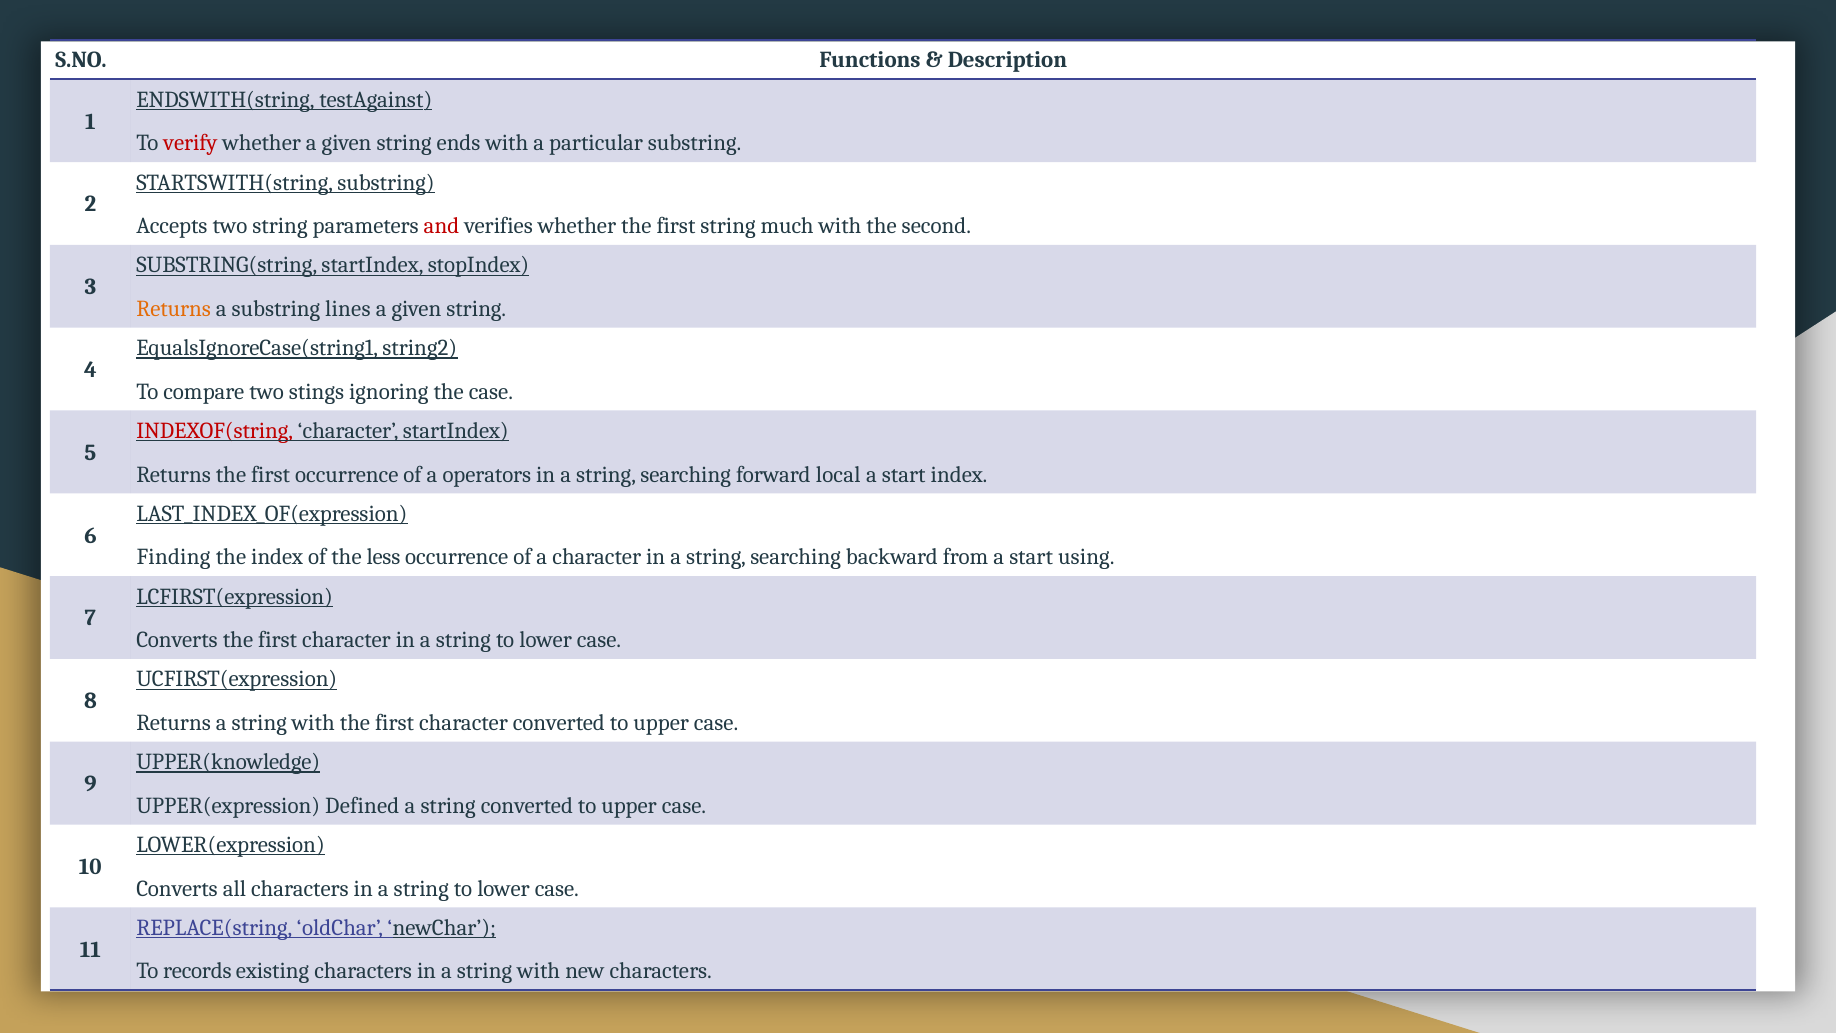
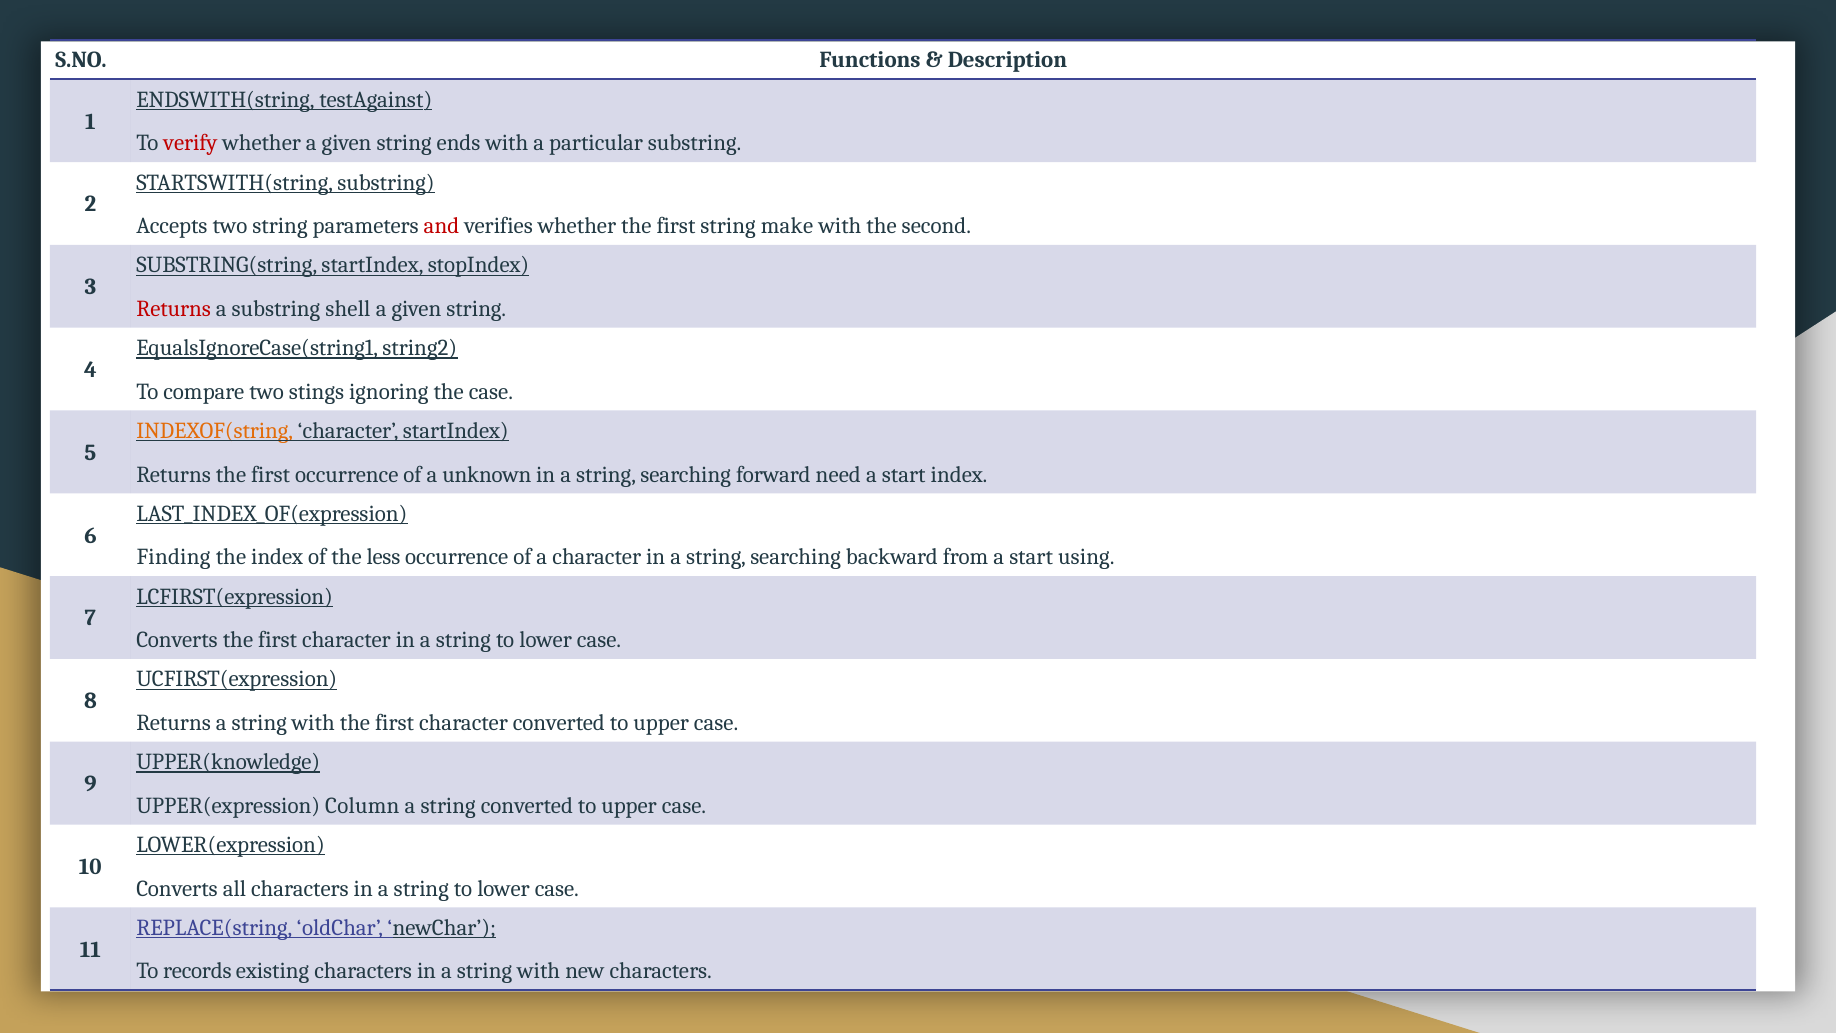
much: much -> make (787, 226)
Returns colour: orange -> red (174, 309)
lines: lines -> shell (348, 309)
INDEXOF(string colour: red -> orange (215, 431)
operators: operators -> unknown (487, 474)
local: local -> need (838, 474)
Defined: Defined -> Column (362, 805)
